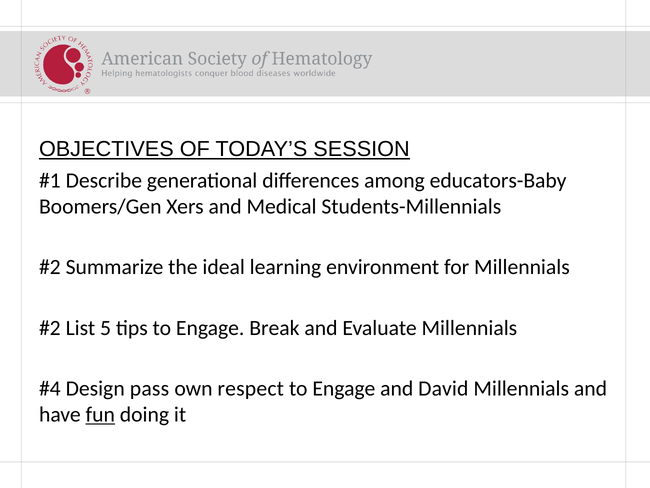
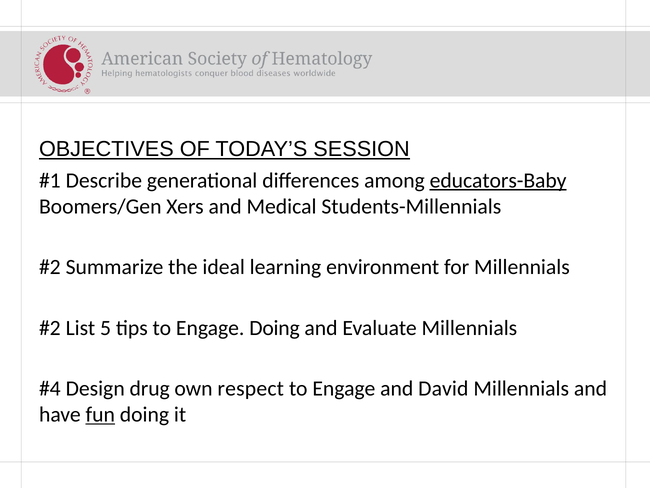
educators-Baby underline: none -> present (498, 180)
Engage Break: Break -> Doing (275, 328)
pass: pass -> drug (150, 388)
